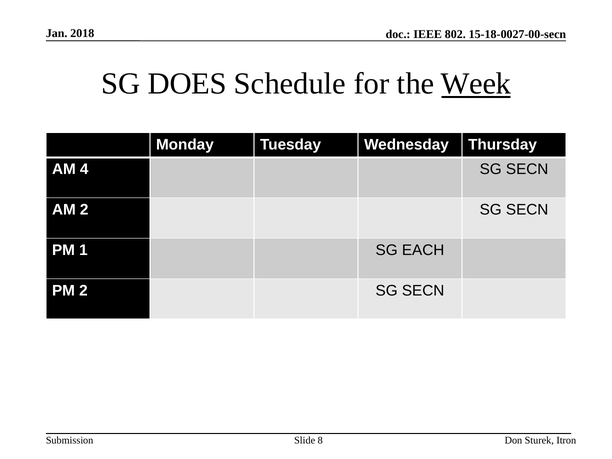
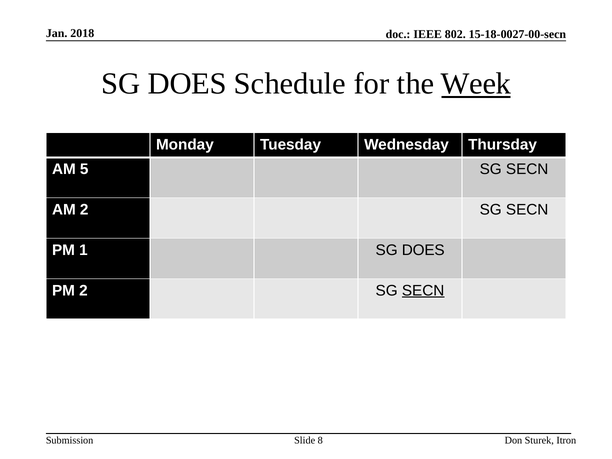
4: 4 -> 5 (84, 169)
1 SG EACH: EACH -> DOES (423, 250)
SECN underline: none -> present (423, 291)
